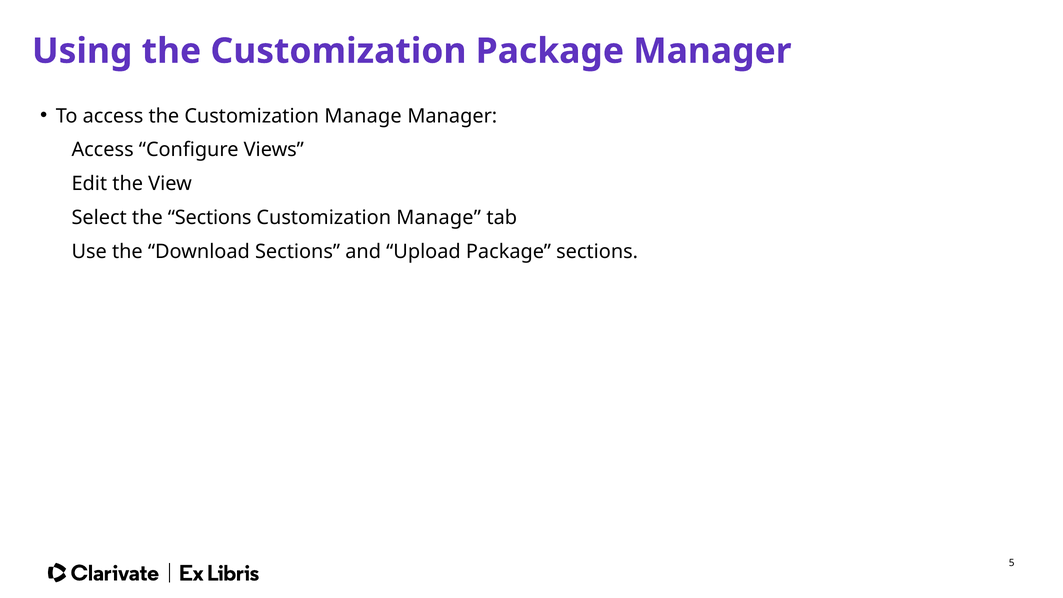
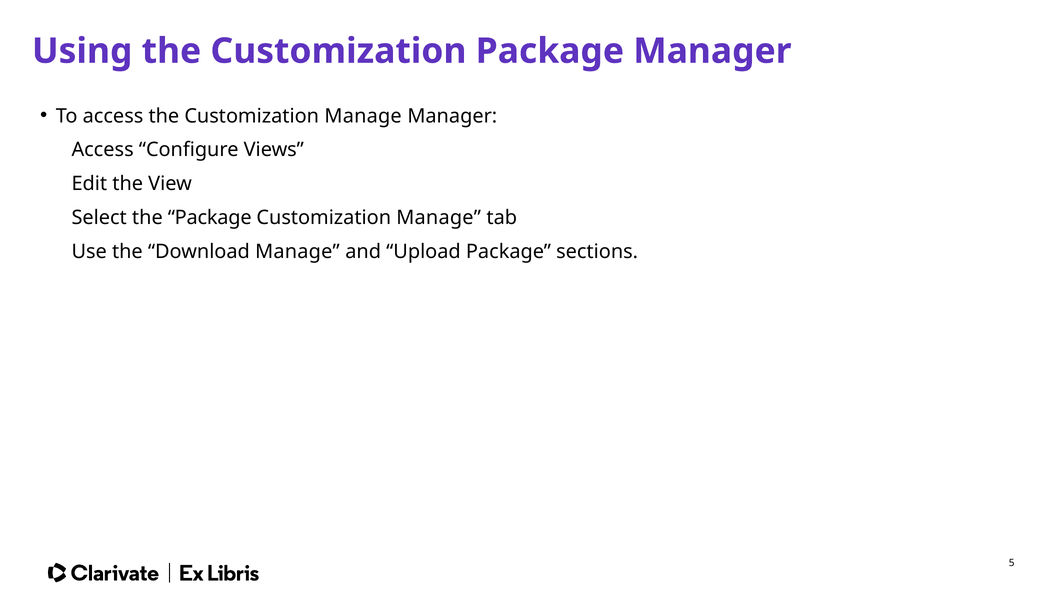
the Sections: Sections -> Package (210, 218)
Download Sections: Sections -> Manage (297, 252)
